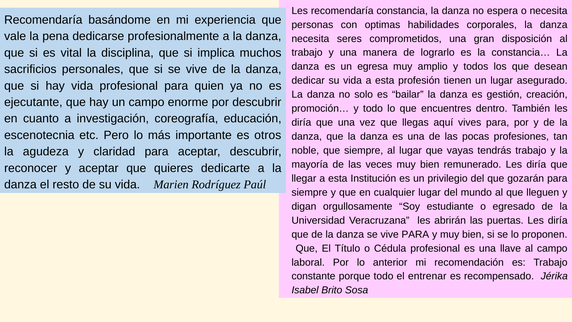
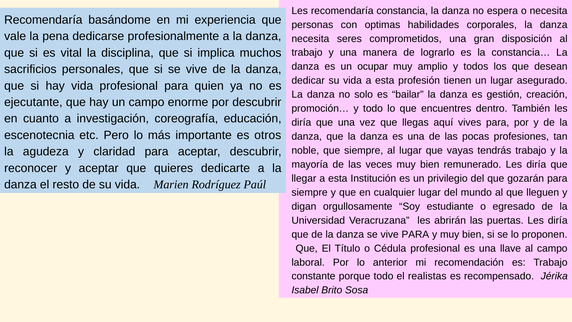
egresa: egresa -> ocupar (373, 67)
entrenar: entrenar -> realistas (427, 276)
